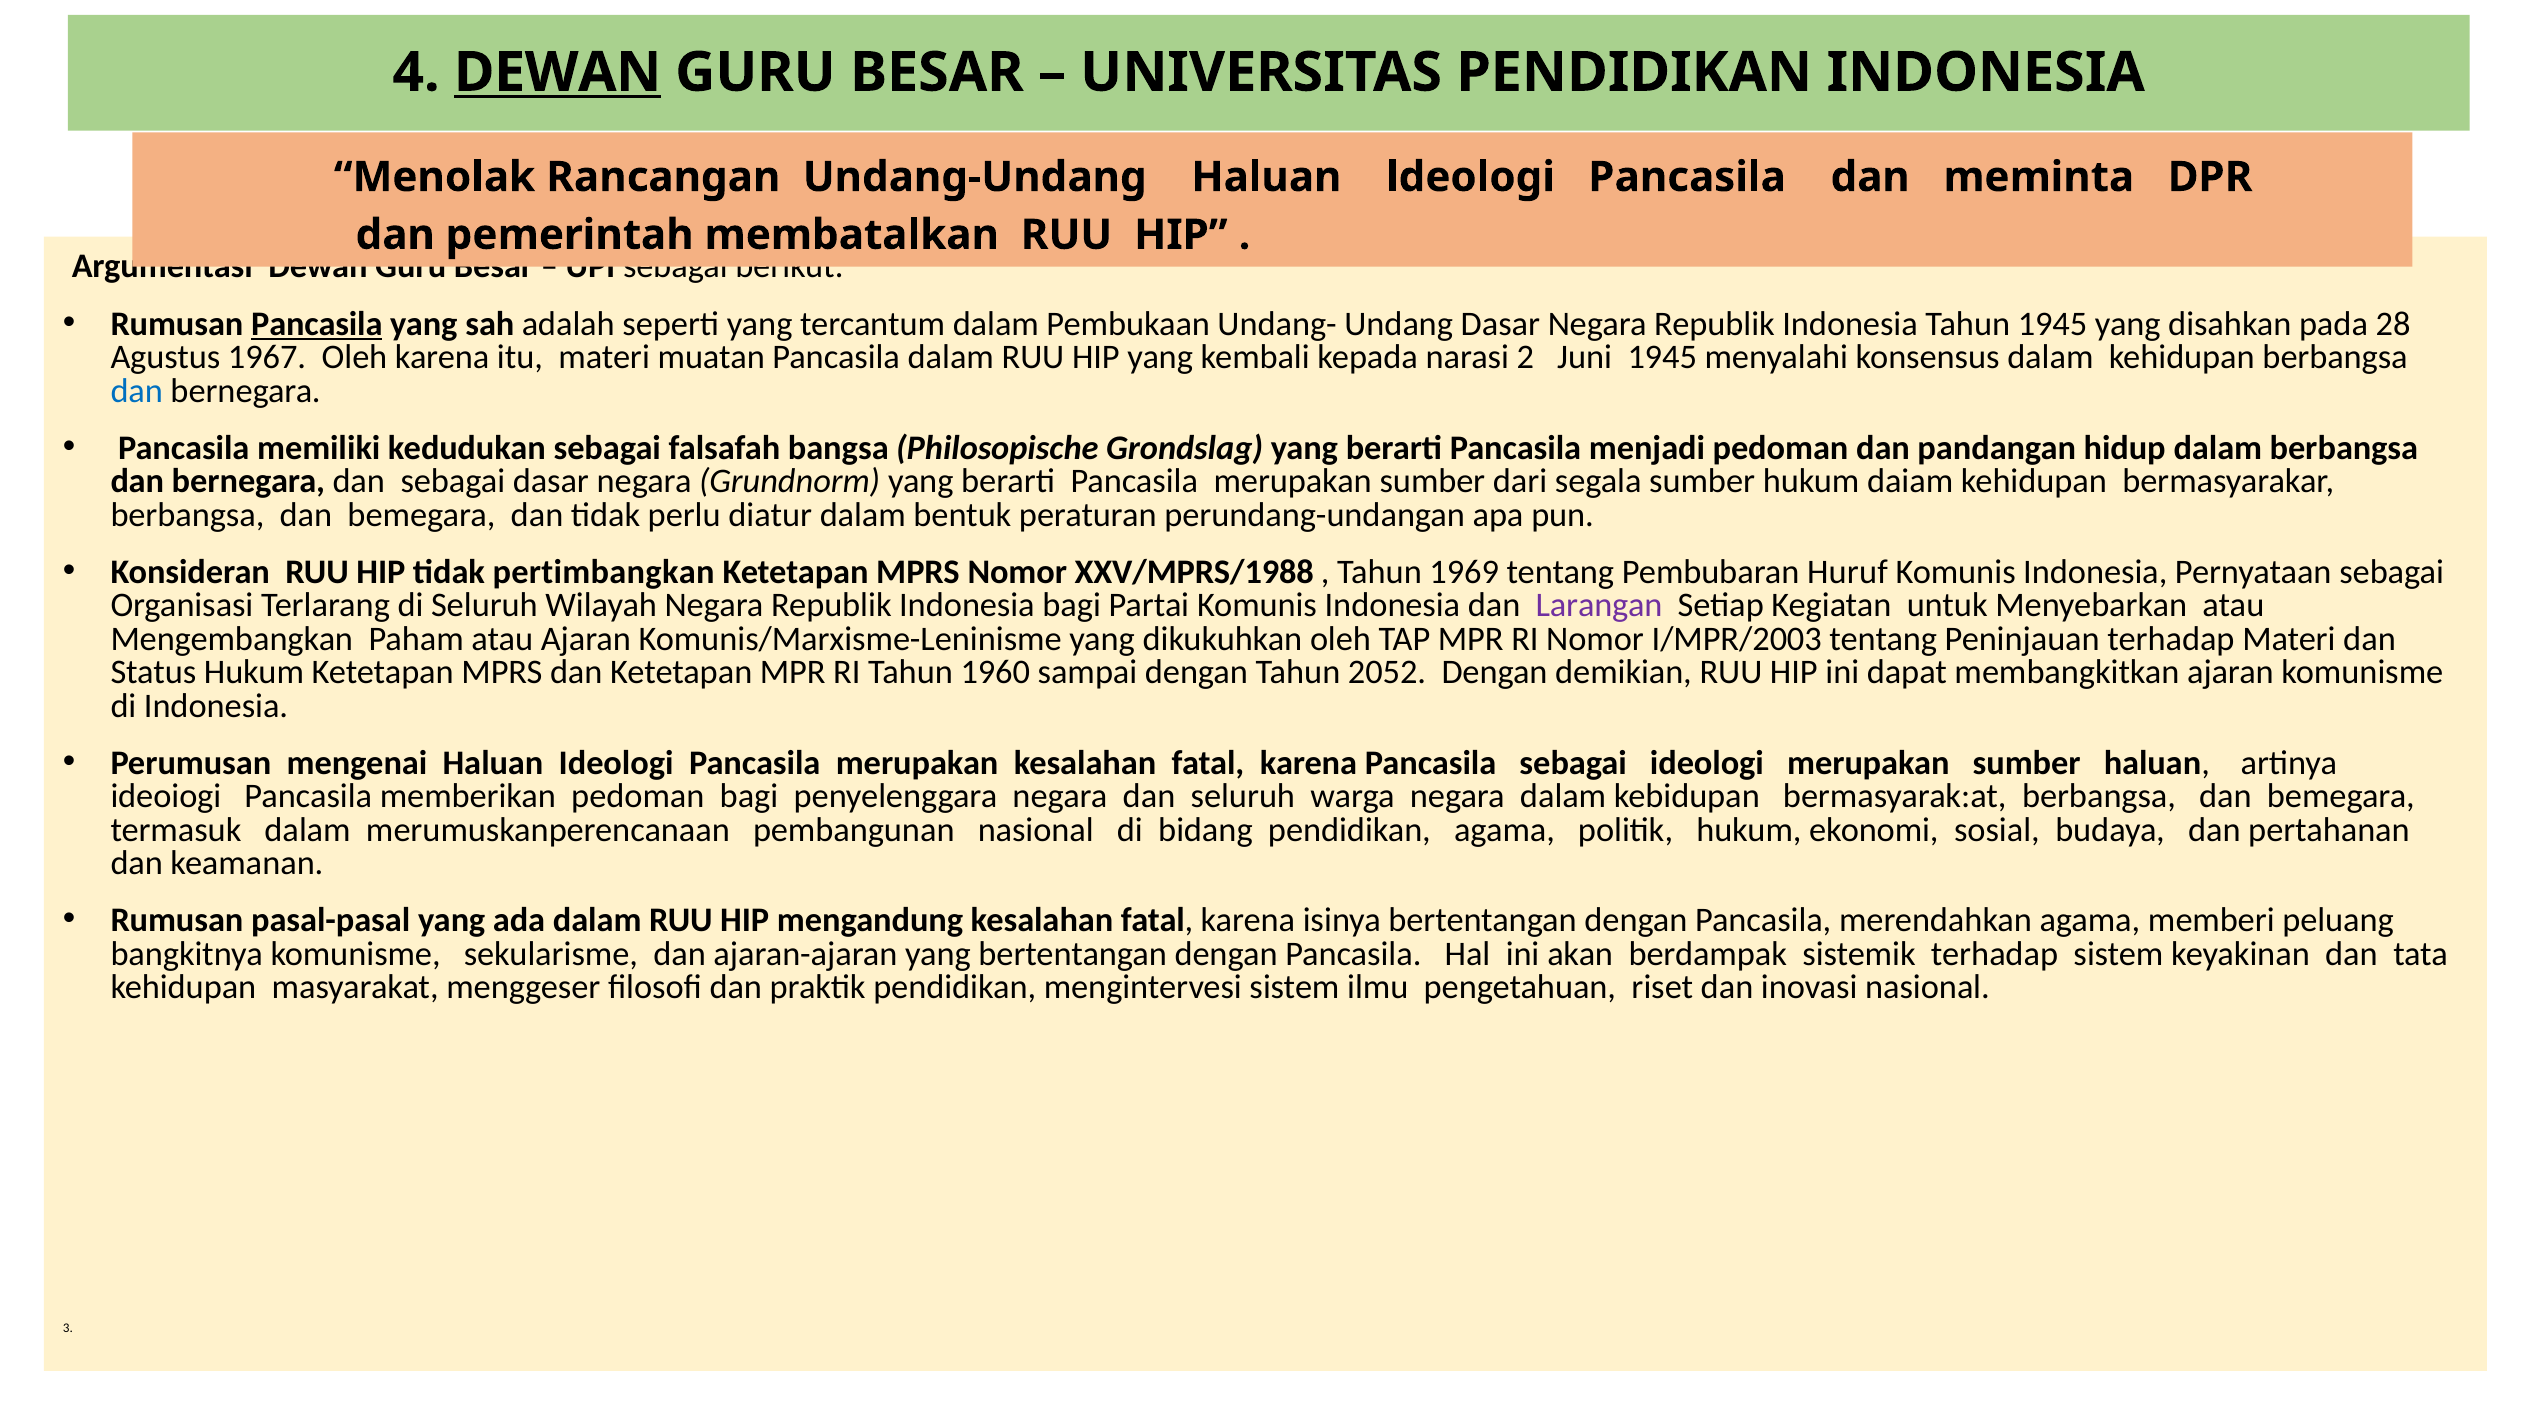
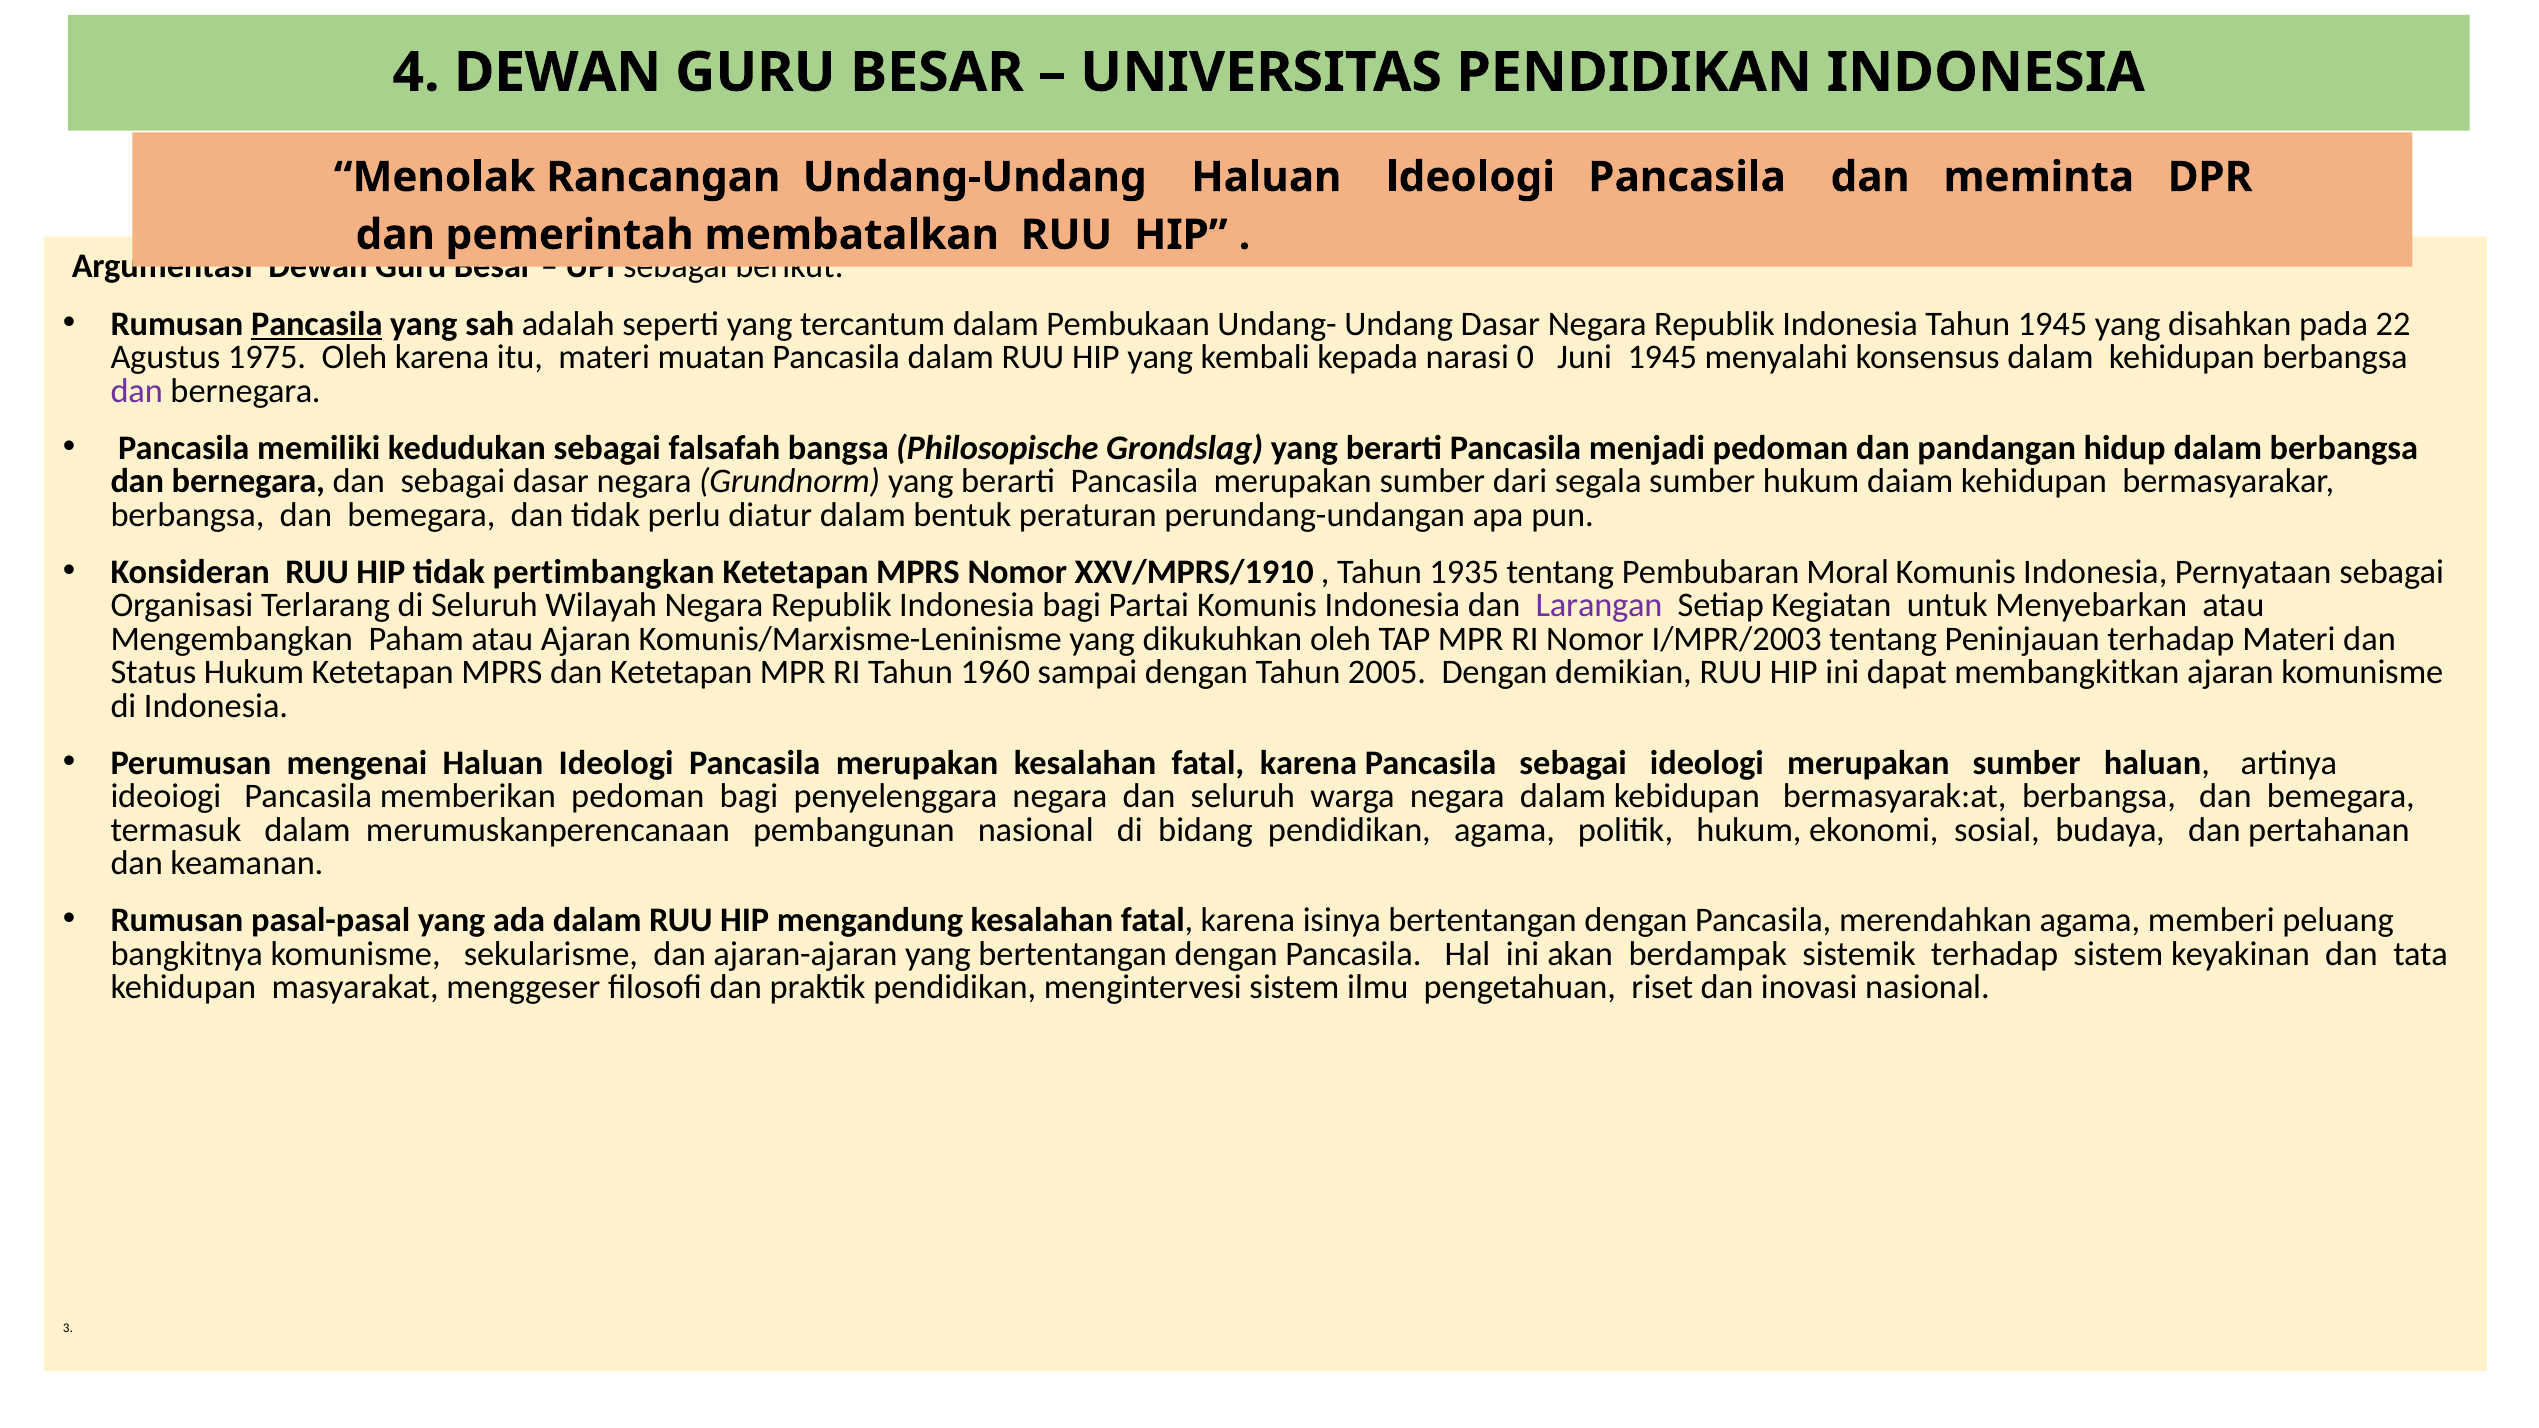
DEWAN underline: present -> none (558, 72)
28: 28 -> 22 (2393, 324)
1967: 1967 -> 1975 (267, 357)
2: 2 -> 0 (1525, 357)
dan colour: blue -> purple (137, 391)
XXV/MPRS/1988: XXV/MPRS/1988 -> XXV/MPRS/1910 (1194, 572)
1969: 1969 -> 1935 (1464, 572)
Huruf: Huruf -> Moral (1848, 572)
2052: 2052 -> 2005 (1387, 672)
